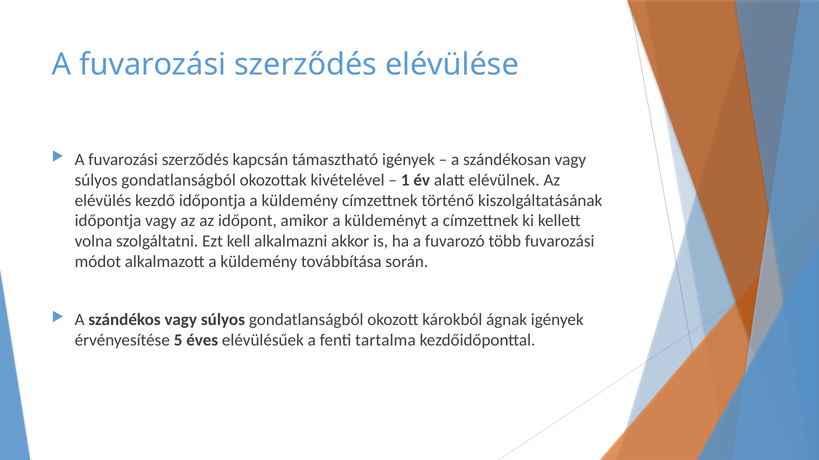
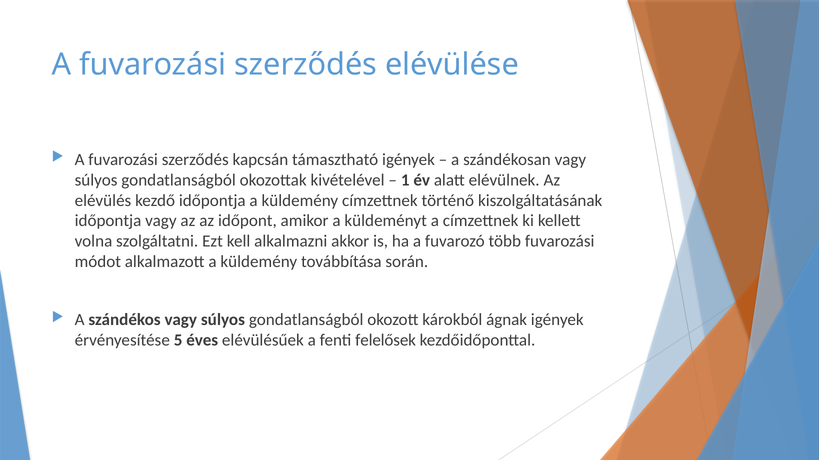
tartalma: tartalma -> felelősek (386, 341)
